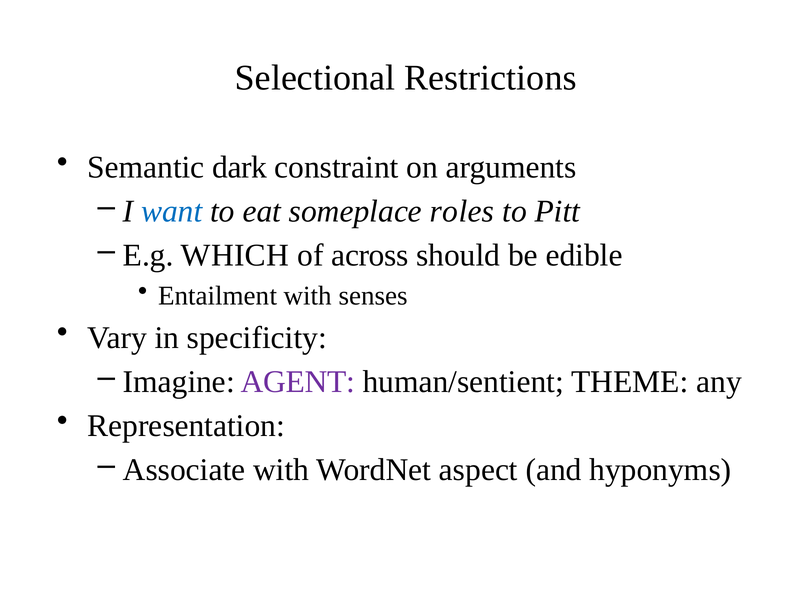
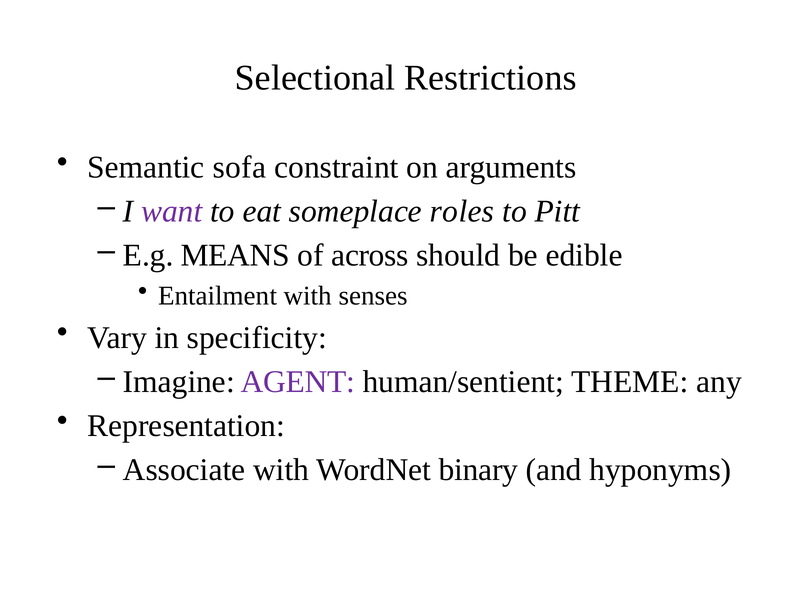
dark: dark -> sofa (239, 167)
want colour: blue -> purple (172, 211)
WHICH: WHICH -> MEANS (235, 256)
aspect: aspect -> binary (479, 470)
